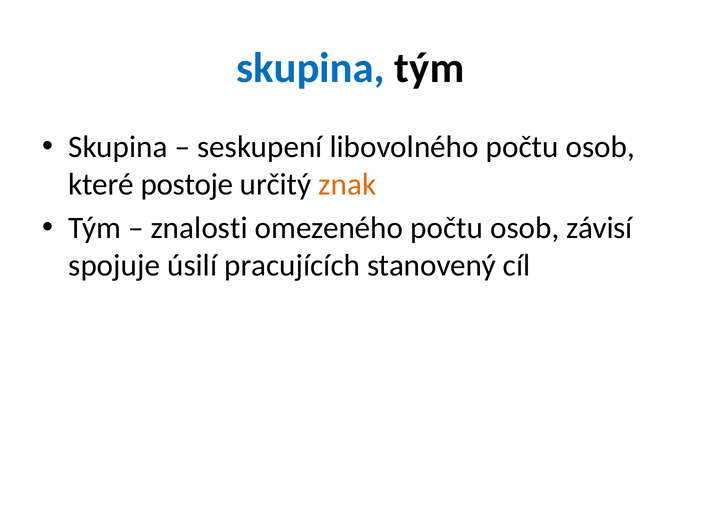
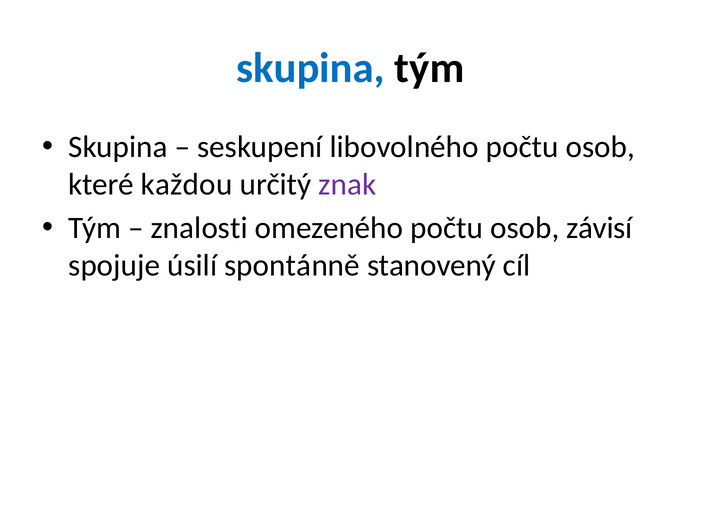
postoje: postoje -> každou (187, 184)
znak colour: orange -> purple (347, 184)
pracujících: pracujících -> spontánně (292, 265)
